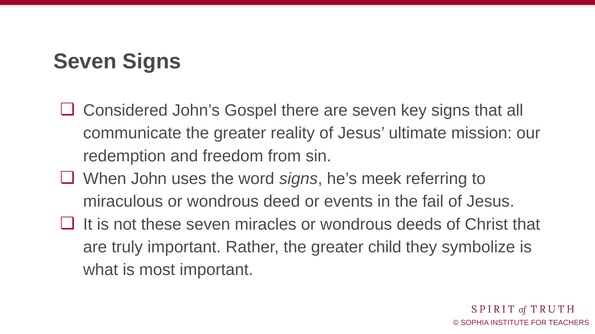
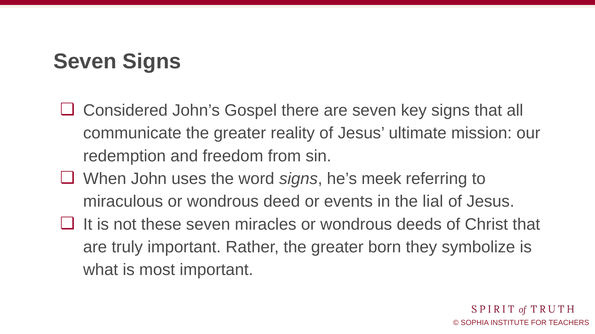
fail: fail -> lial (433, 202)
child: child -> born (385, 248)
